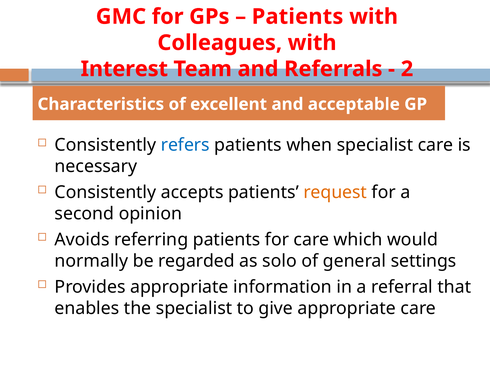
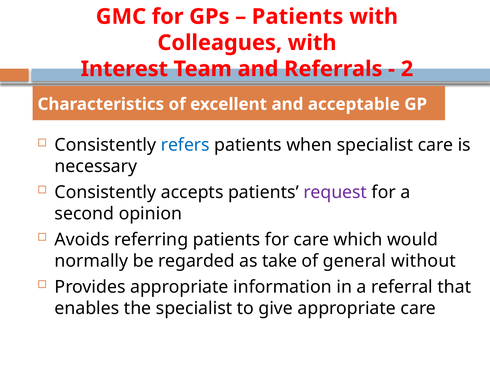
request colour: orange -> purple (335, 192)
solo: solo -> take (280, 261)
settings: settings -> without (423, 261)
